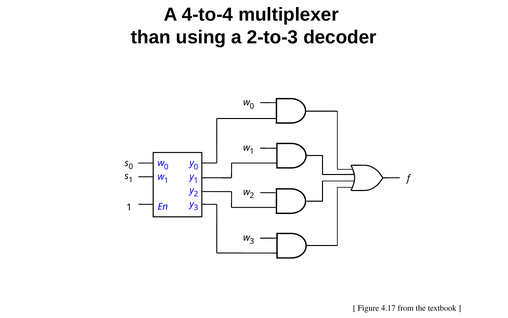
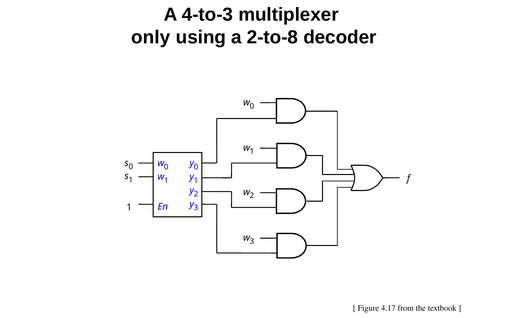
4-to-4: 4-to-4 -> 4-to-3 (208, 15)
than: than -> only (151, 37)
2-to-3: 2-to-3 -> 2-to-8 (273, 37)
